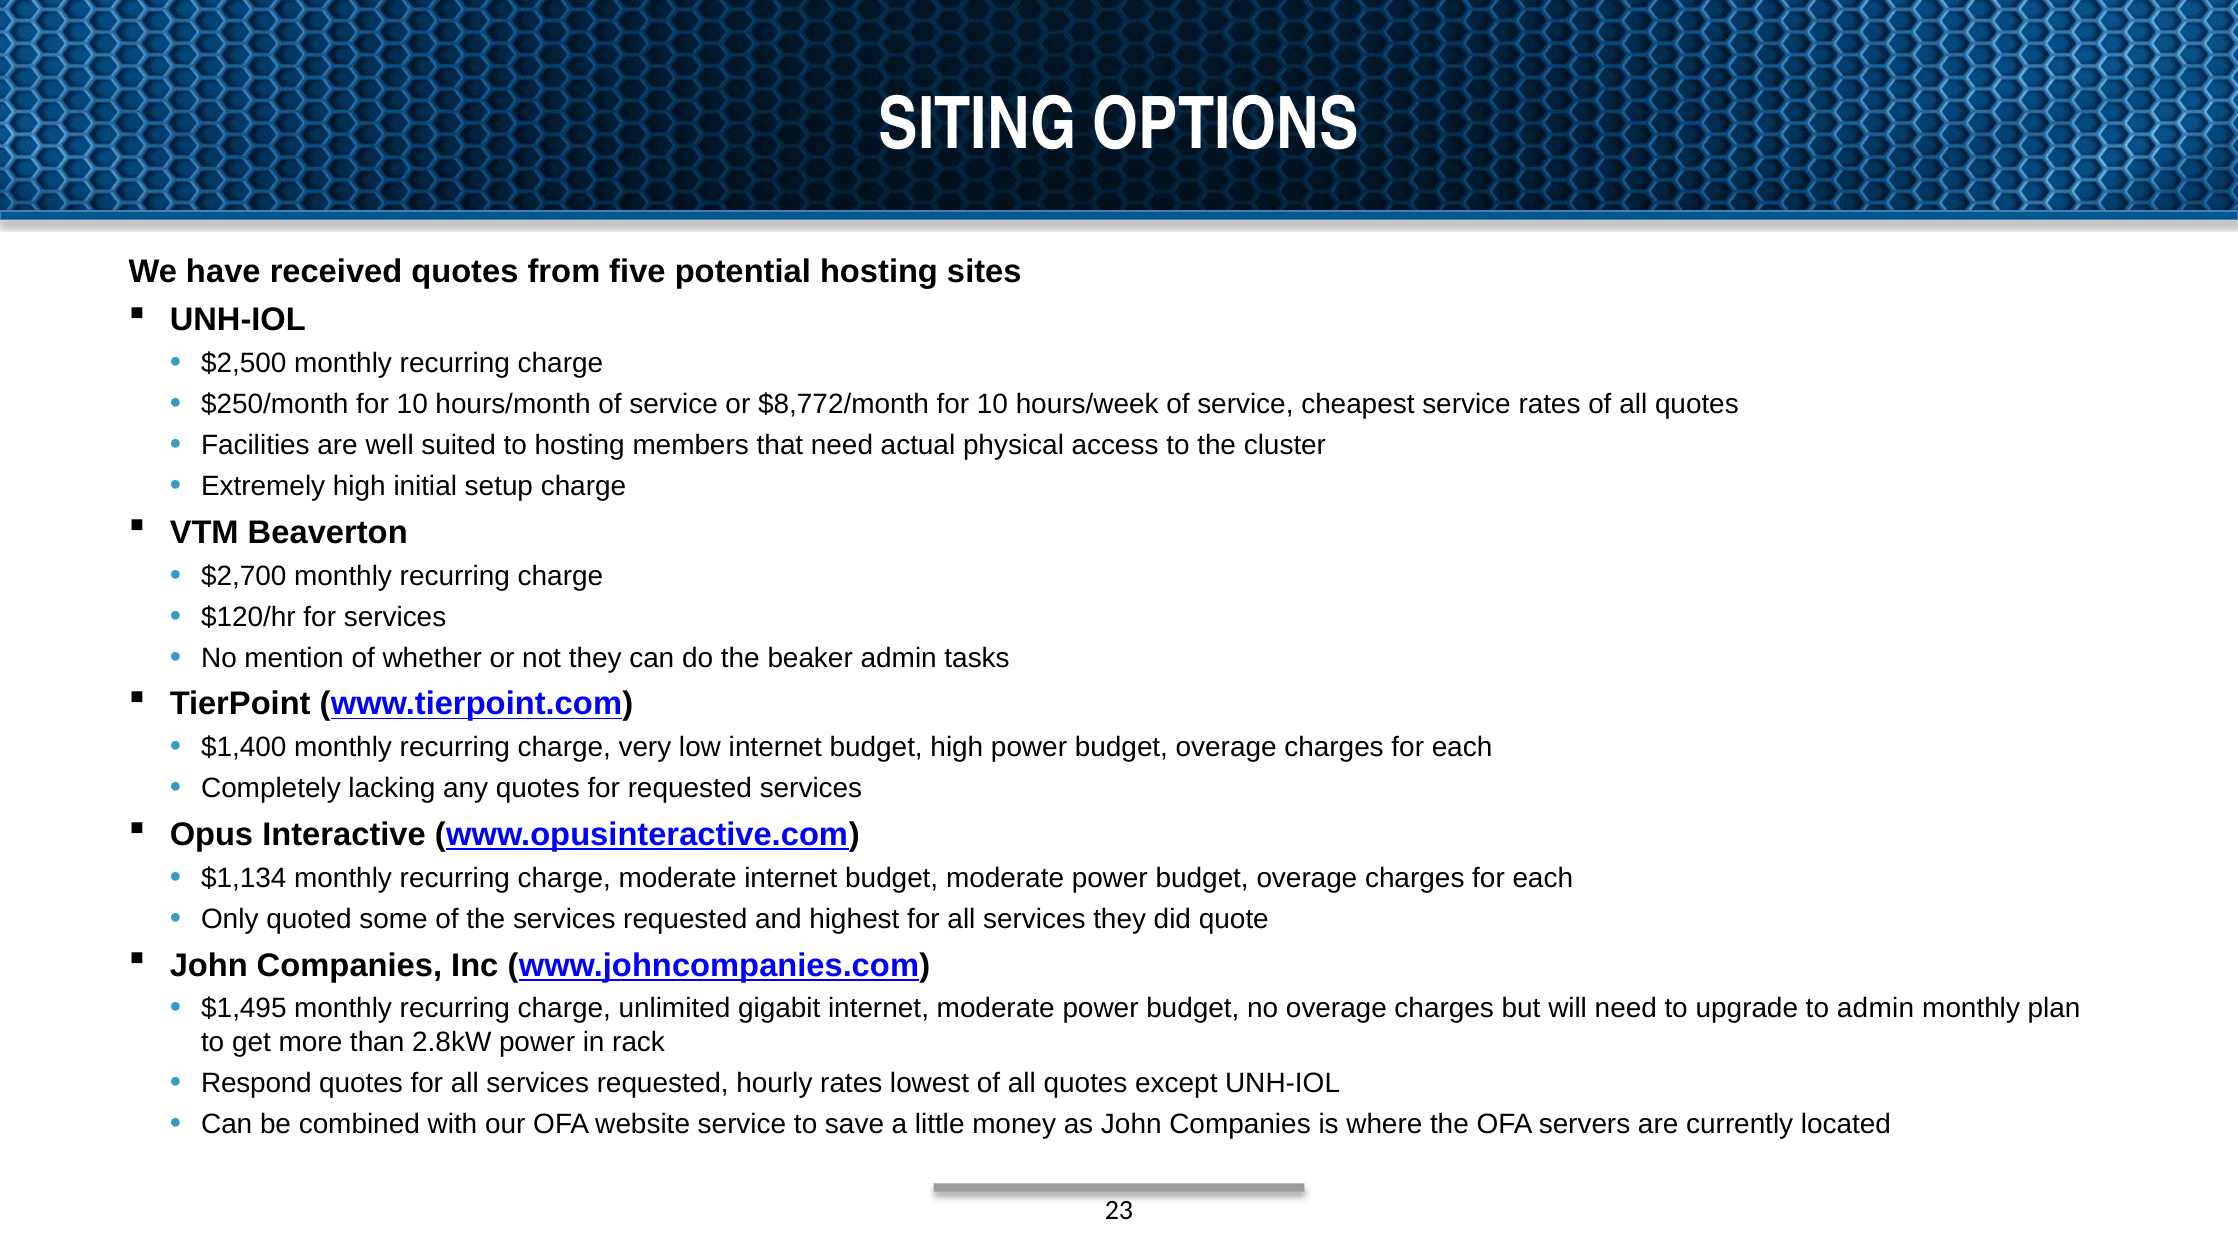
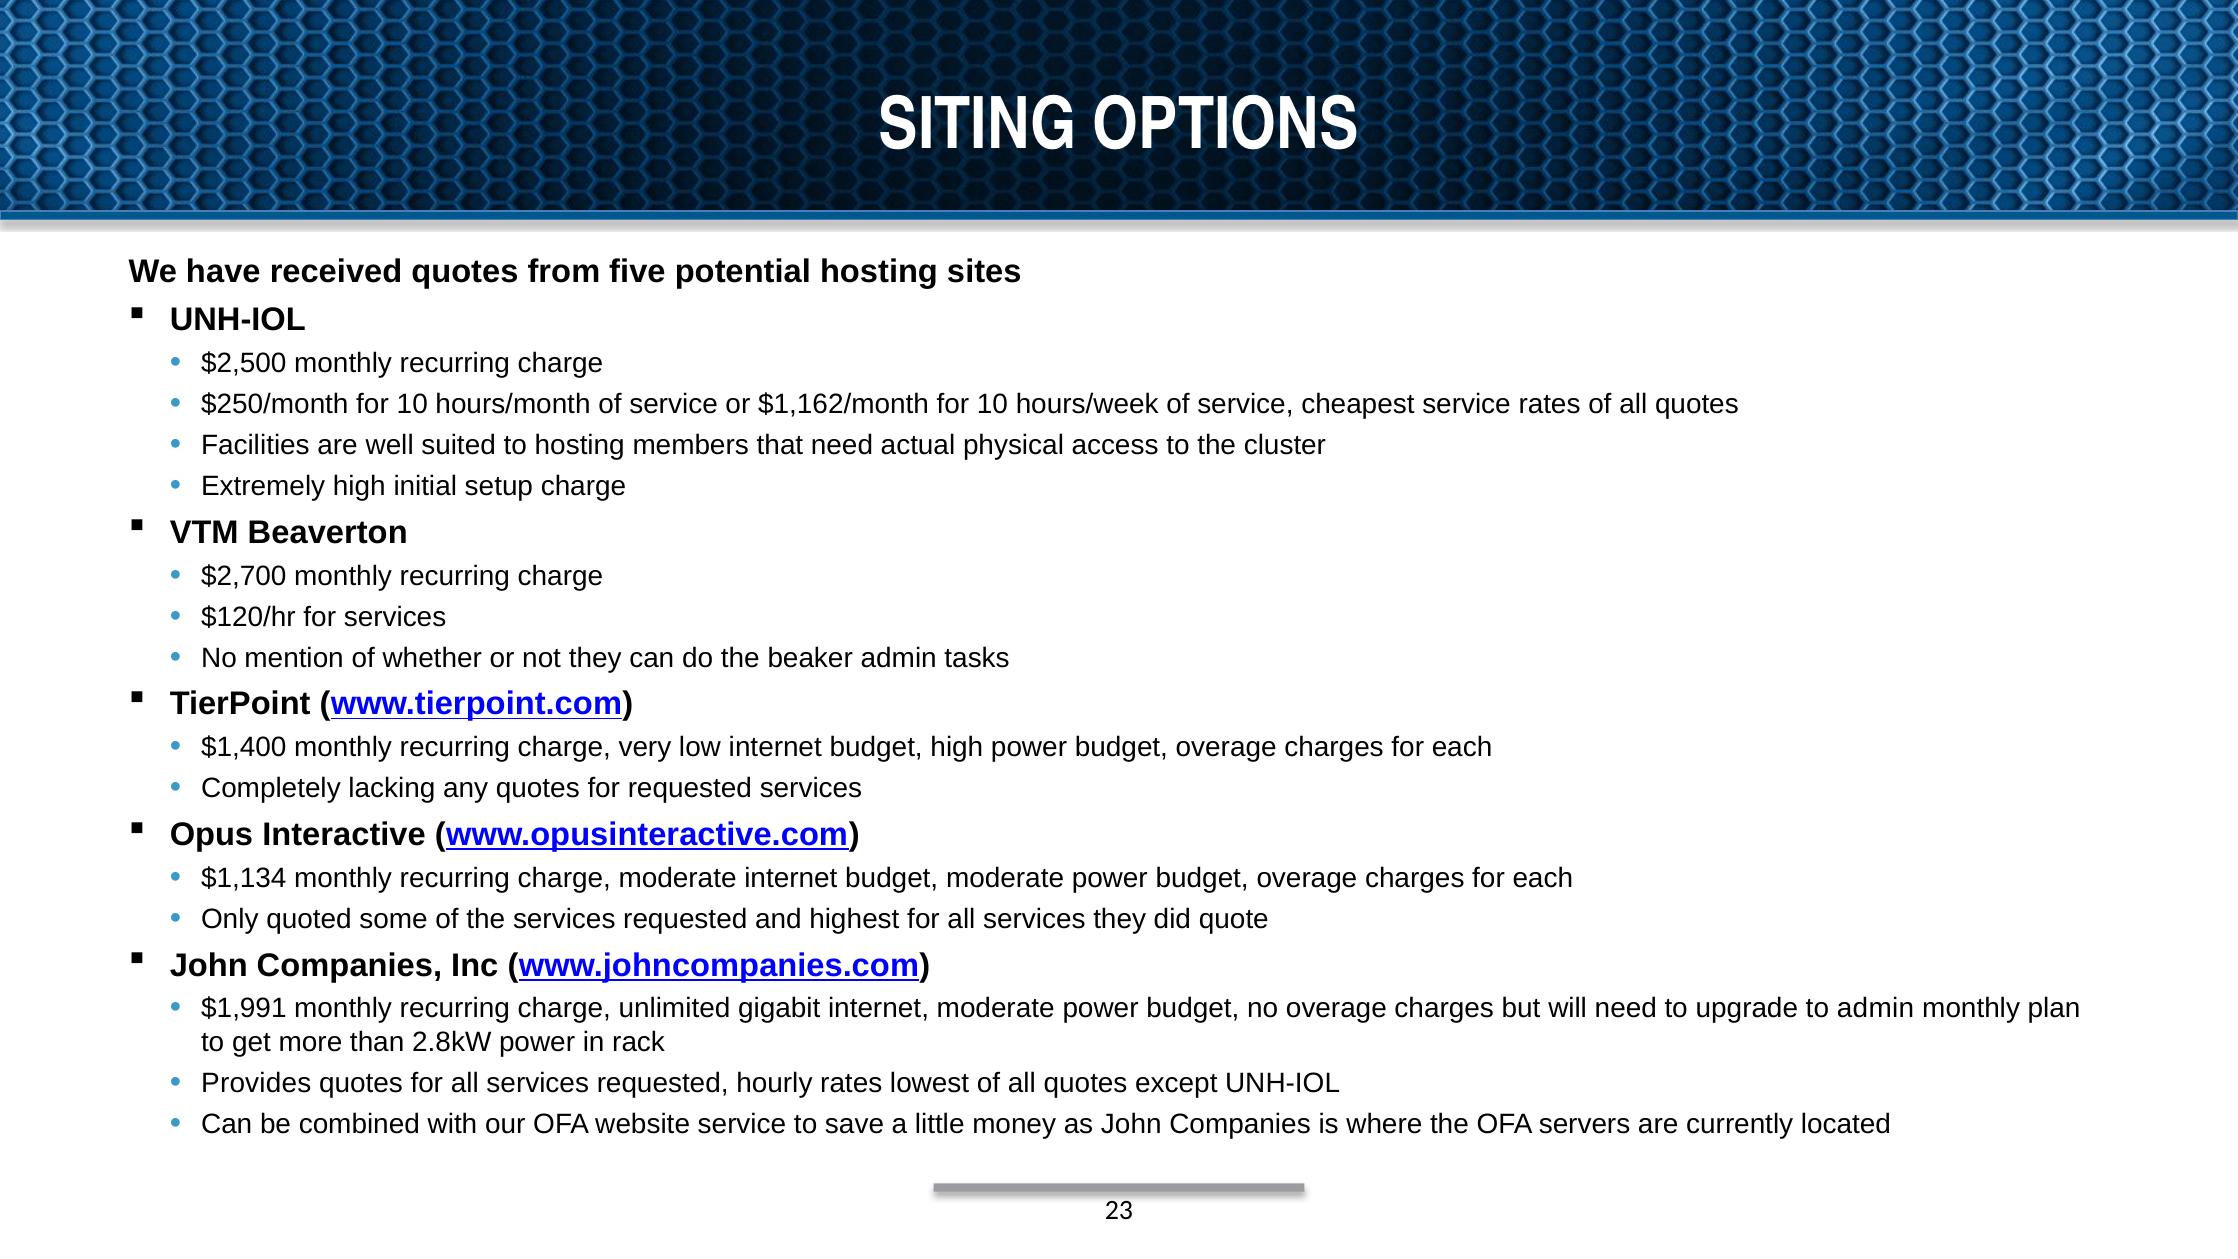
$8,772/month: $8,772/month -> $1,162/month (844, 404)
$1,495: $1,495 -> $1,991 (244, 1009)
Respond: Respond -> Provides (256, 1083)
